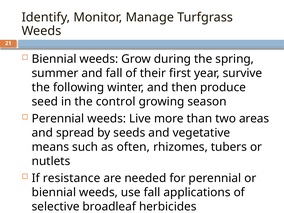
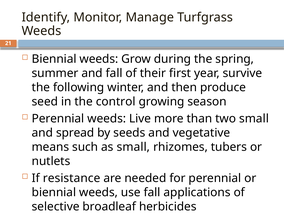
two areas: areas -> small (254, 119)
as often: often -> small (133, 147)
